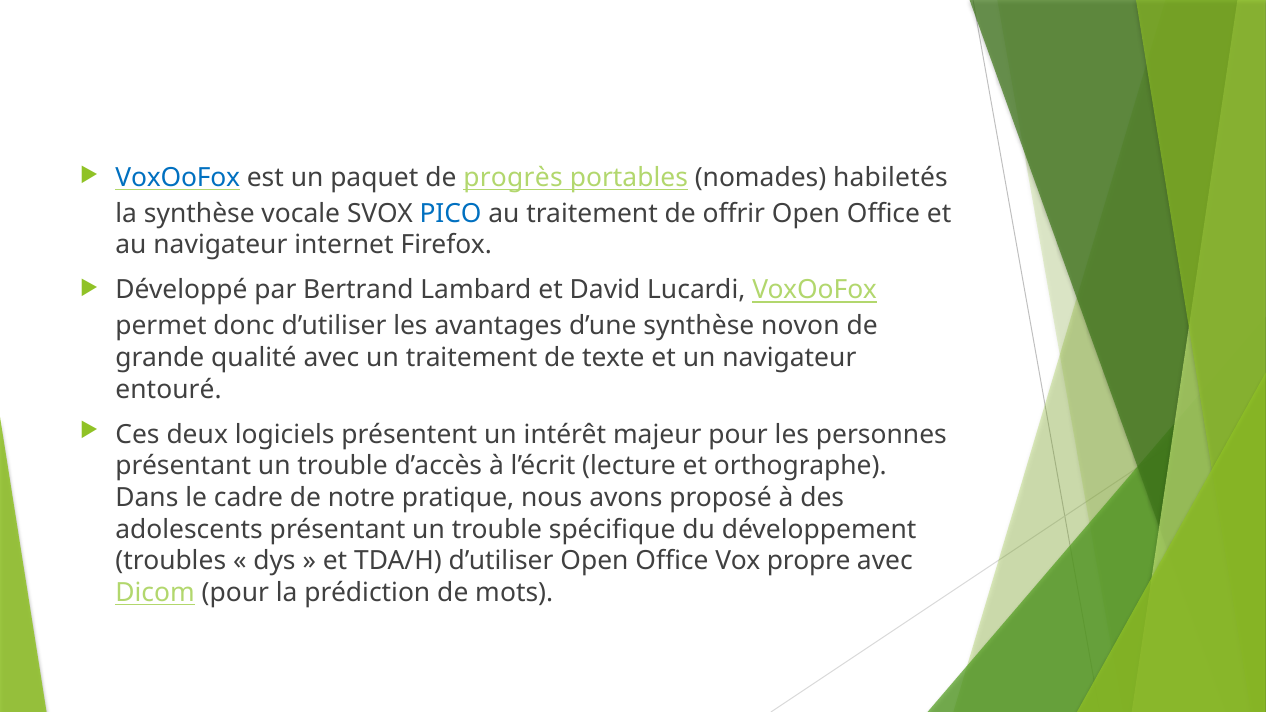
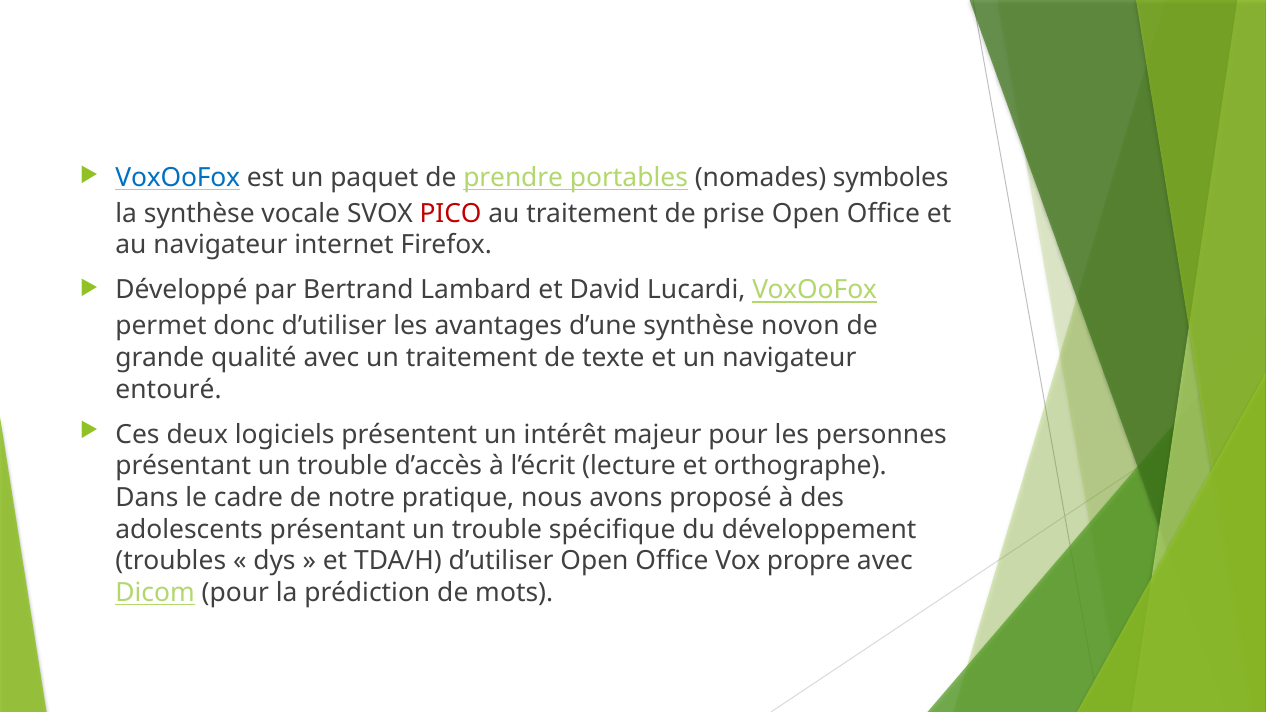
progrès: progrès -> prendre (513, 177)
habiletés: habiletés -> symboles (891, 177)
PICO colour: blue -> red (451, 213)
offrir: offrir -> prise (734, 213)
